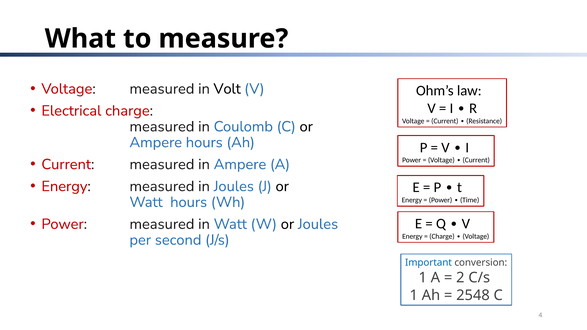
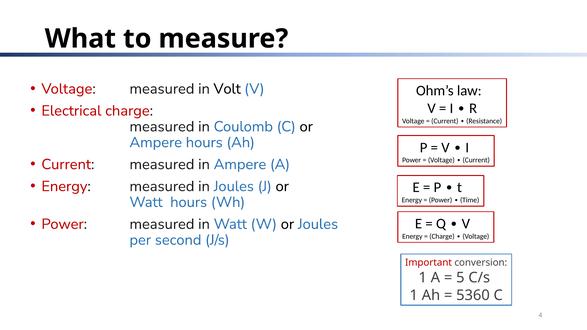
Important colour: blue -> red (428, 263)
2: 2 -> 5 (460, 278)
2548: 2548 -> 5360 (473, 296)
